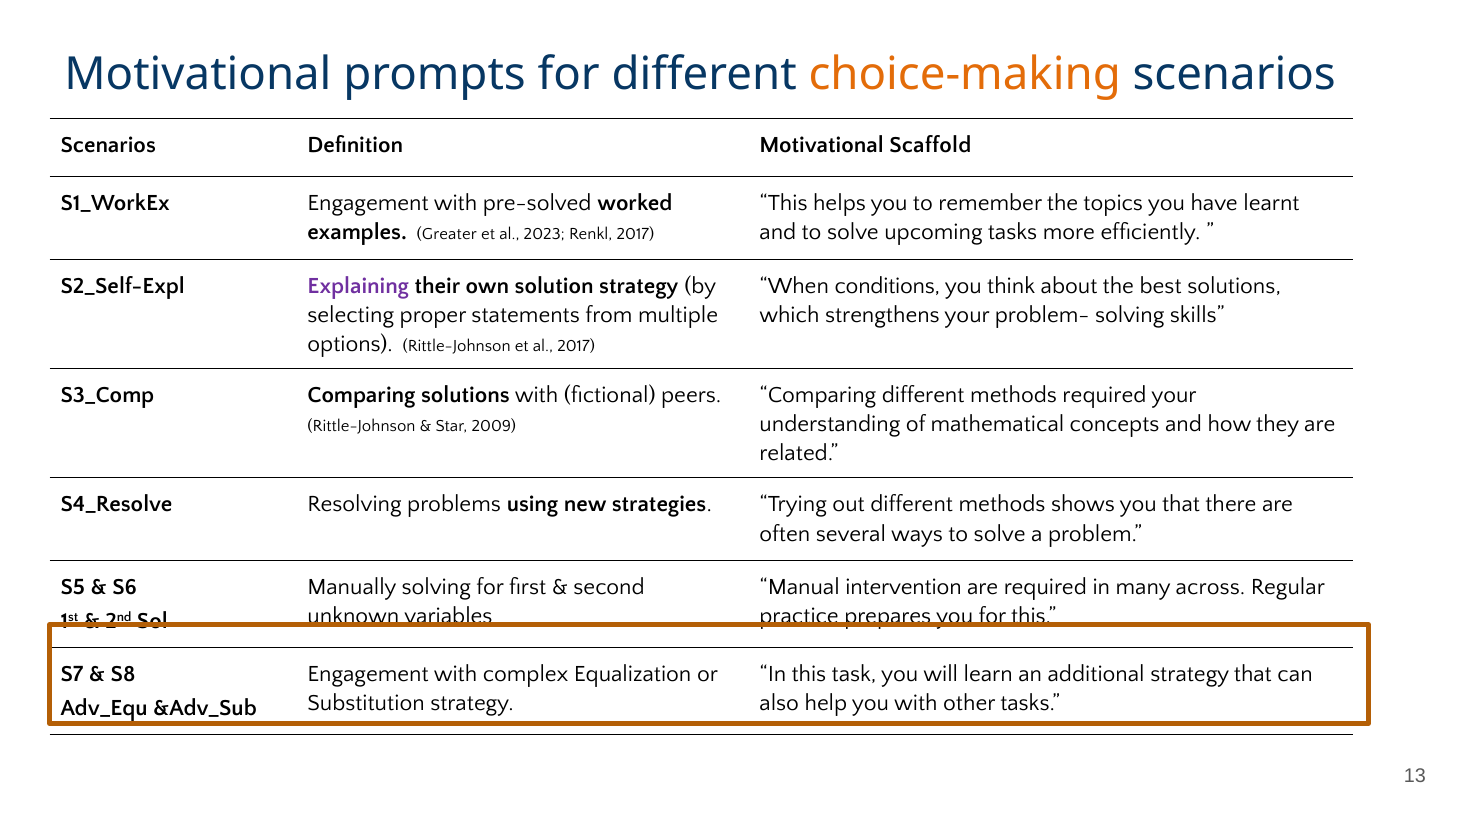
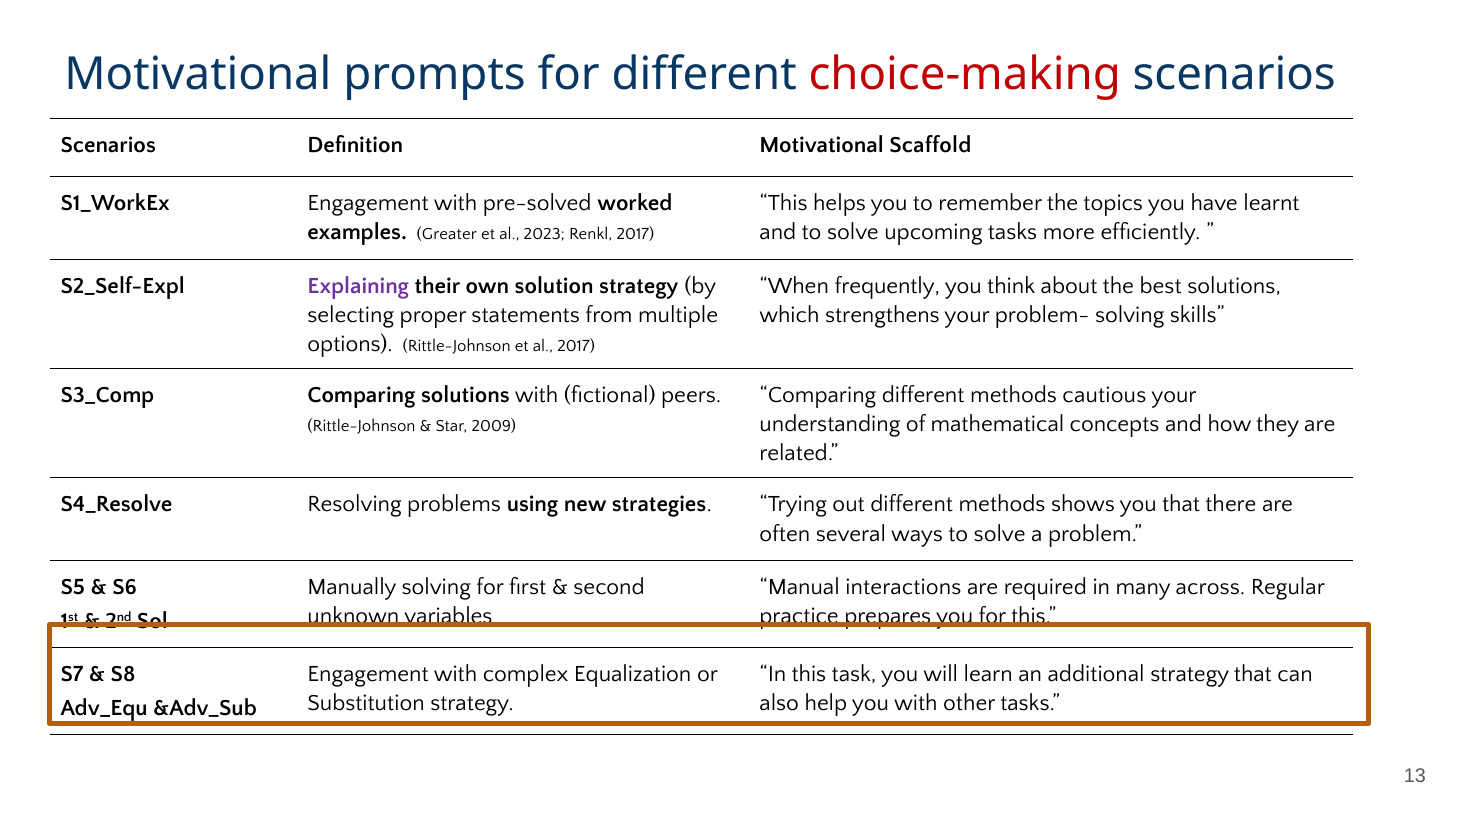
choice-making colour: orange -> red (965, 75)
conditions: conditions -> frequently (887, 286)
methods required: required -> cautious (1104, 395)
intervention: intervention -> interactions (903, 587)
